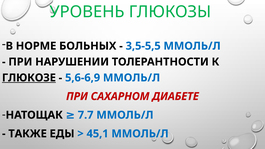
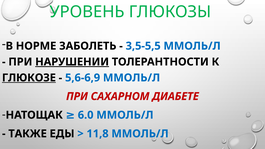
БОЛЬНЫХ: БОЛЬНЫХ -> ЗАБОЛЕТЬ (88, 46)
НАРУШЕНИИ underline: none -> present (72, 62)
7.7: 7.7 -> 6.0 (86, 115)
45,1: 45,1 -> 11,8 (98, 134)
